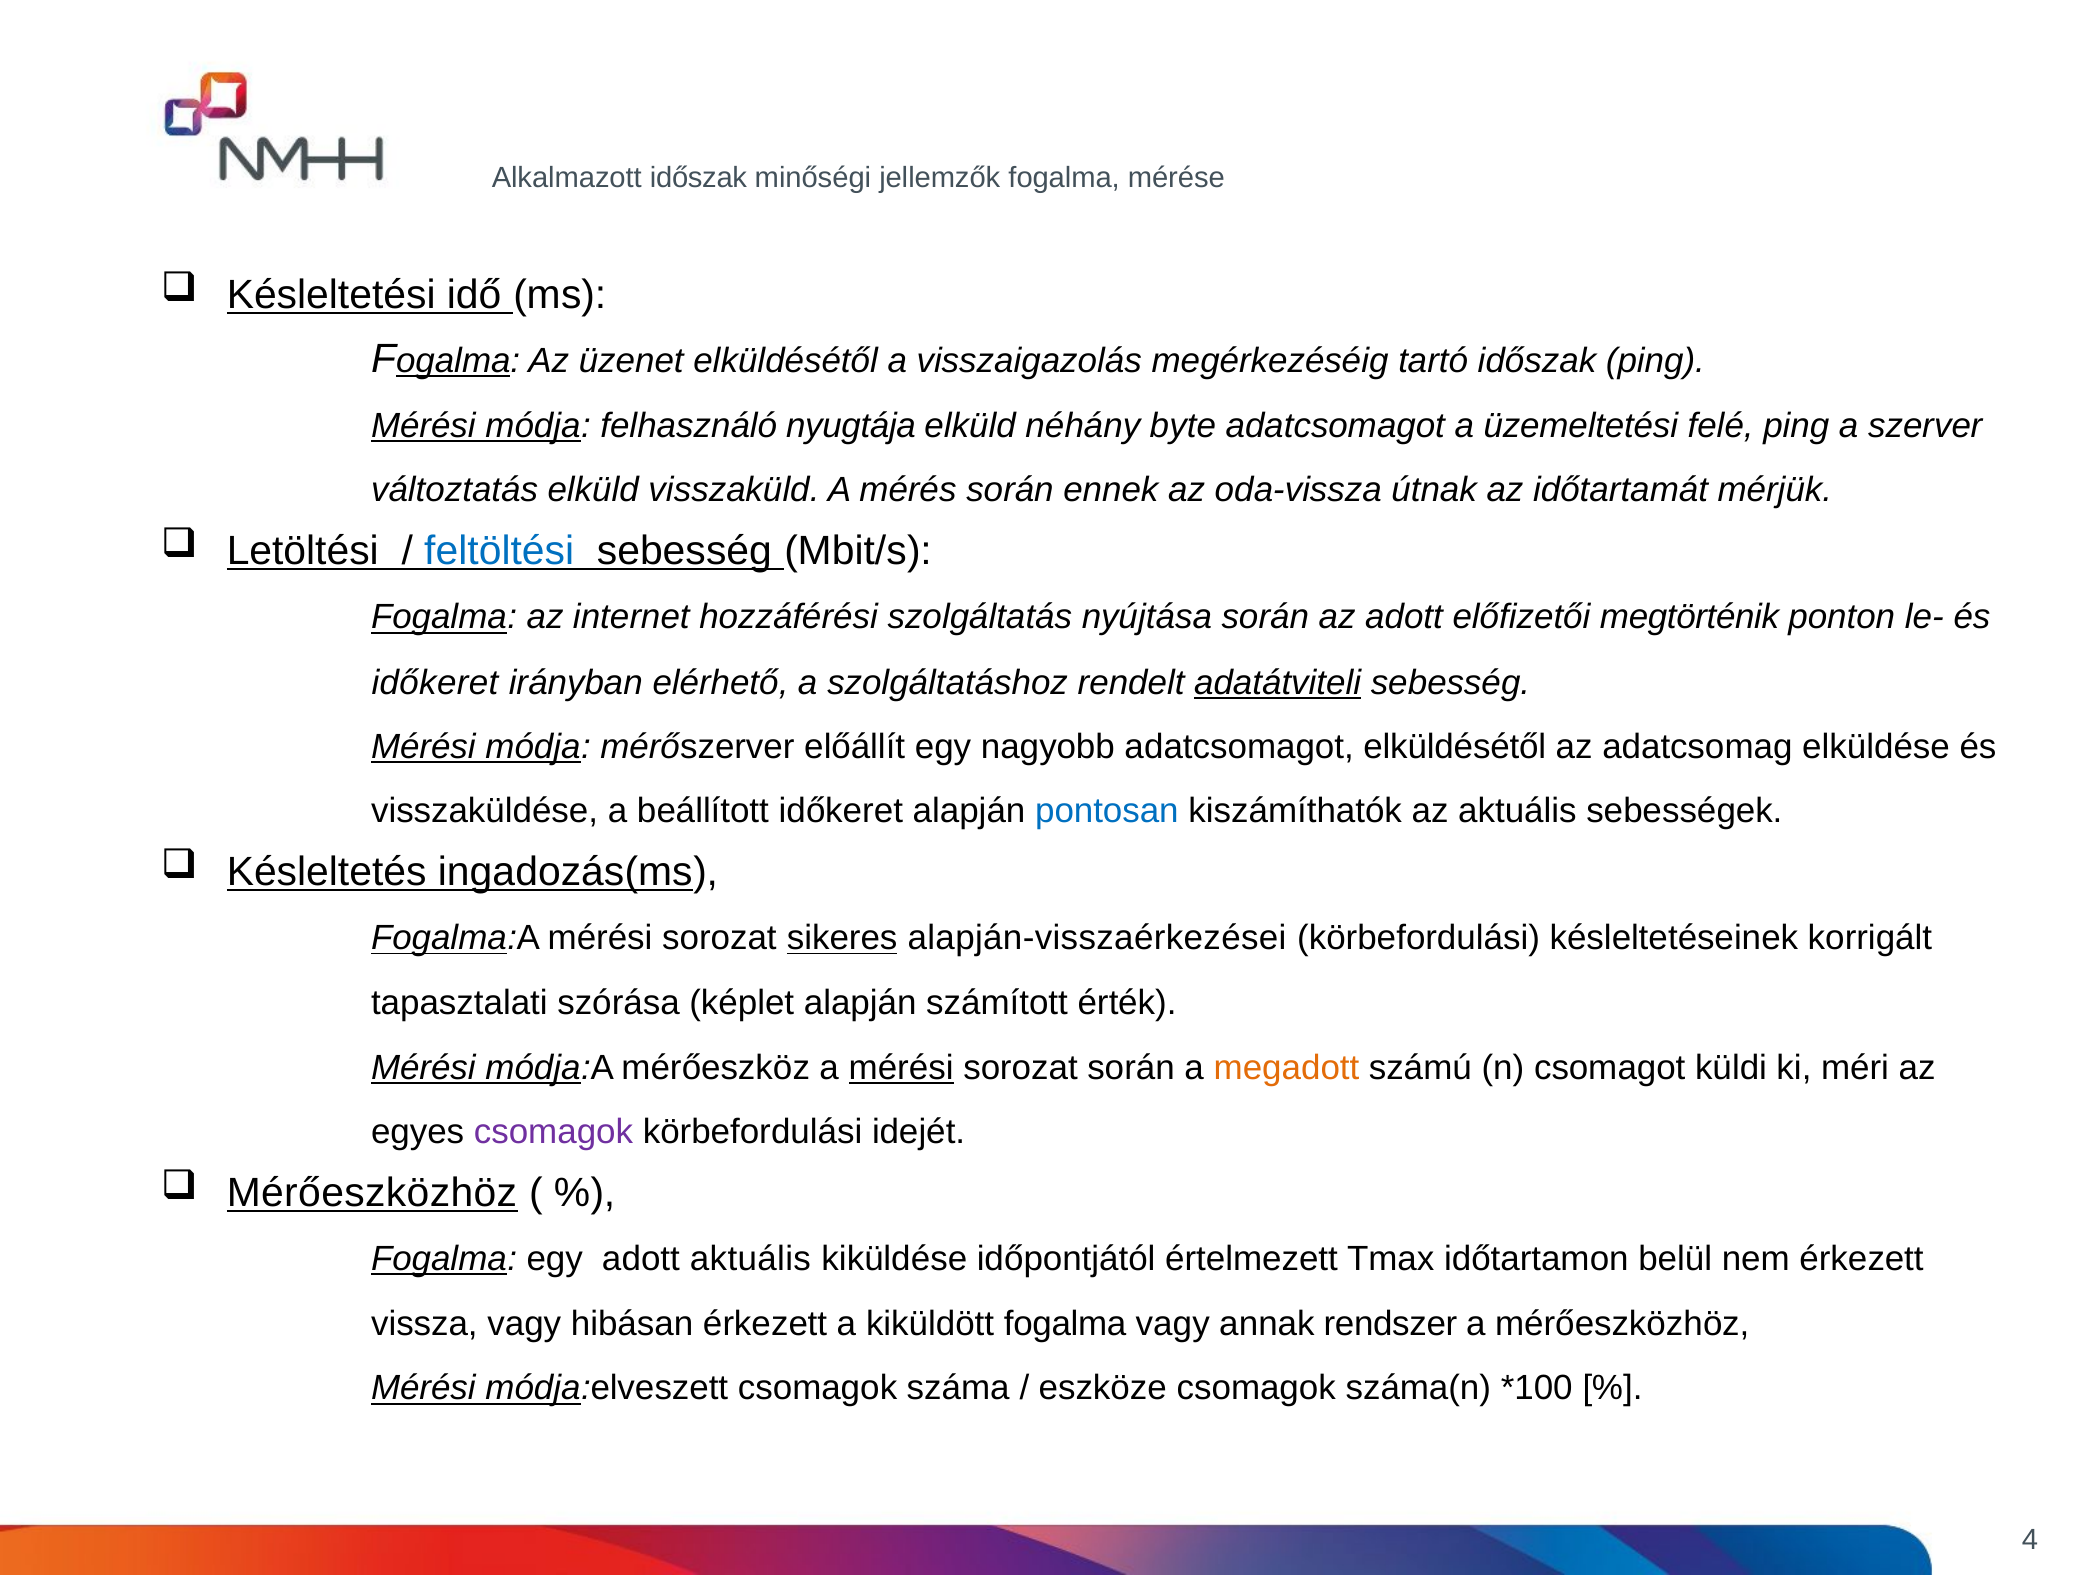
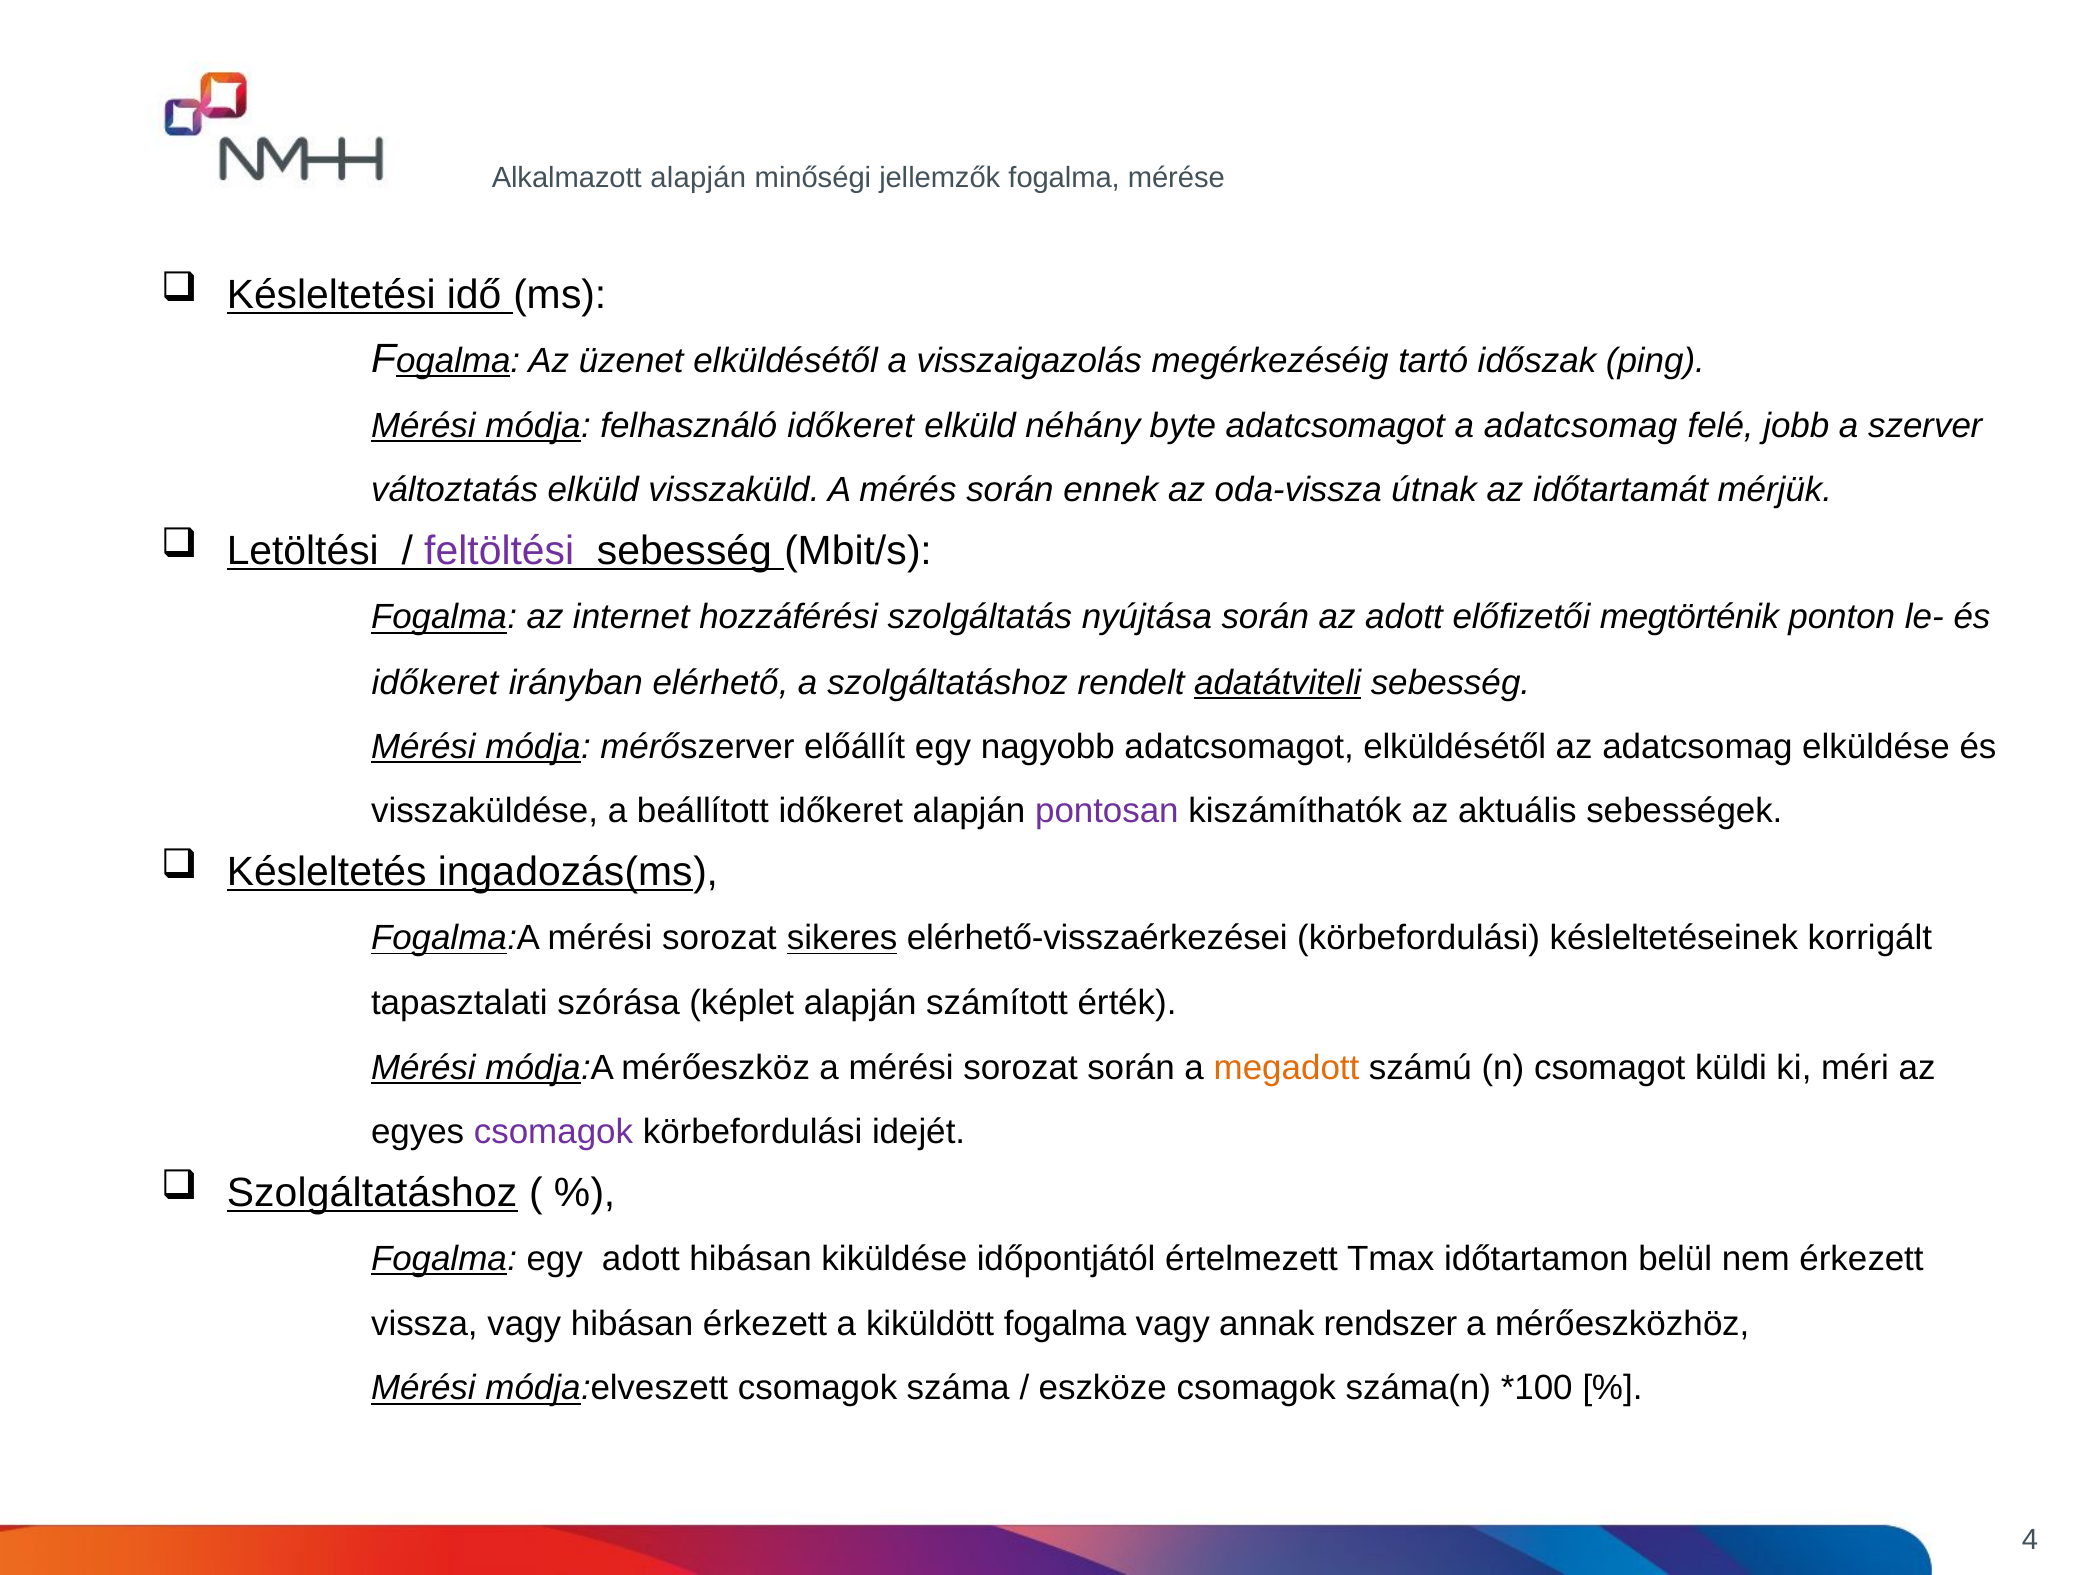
Alkalmazott időszak: időszak -> alapján (698, 178)
felhasználó nyugtája: nyugtája -> időkeret (851, 426)
a üzemeltetési: üzemeltetési -> adatcsomag (1581, 426)
felé ping: ping -> jobb (1796, 426)
feltöltési colour: blue -> purple (499, 551)
pontosan colour: blue -> purple (1107, 811)
alapján-visszaérkezései: alapján-visszaérkezései -> elérhető-visszaérkezései (1097, 938)
mérési underline: present -> none (901, 1068)
Mérőeszközhöz: Mérőeszközhöz -> Szolgáltatáshoz (372, 1193)
adott aktuális: aktuális -> hibásan (751, 1259)
